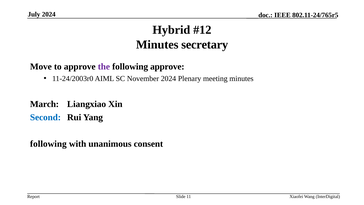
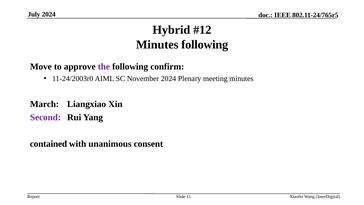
Minutes secretary: secretary -> following (205, 45)
following approve: approve -> confirm (167, 67)
Second colour: blue -> purple (45, 117)
following: following -> contained (48, 144)
